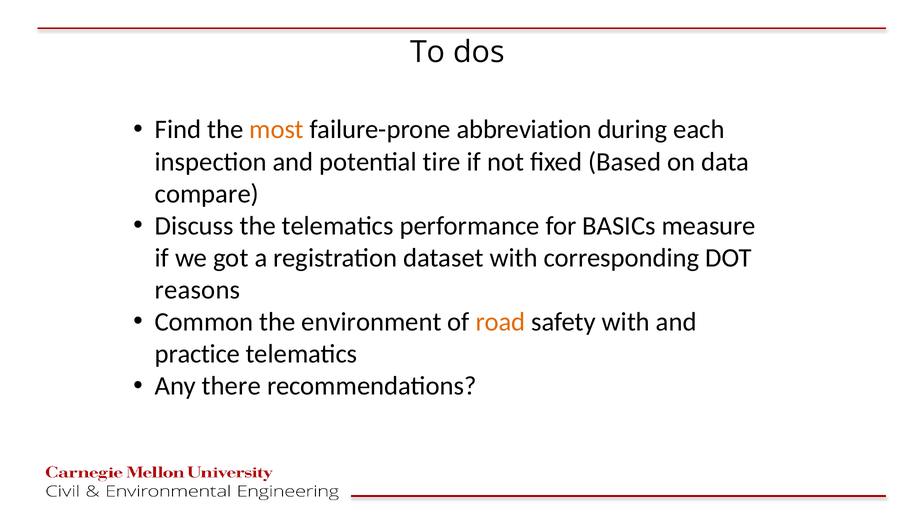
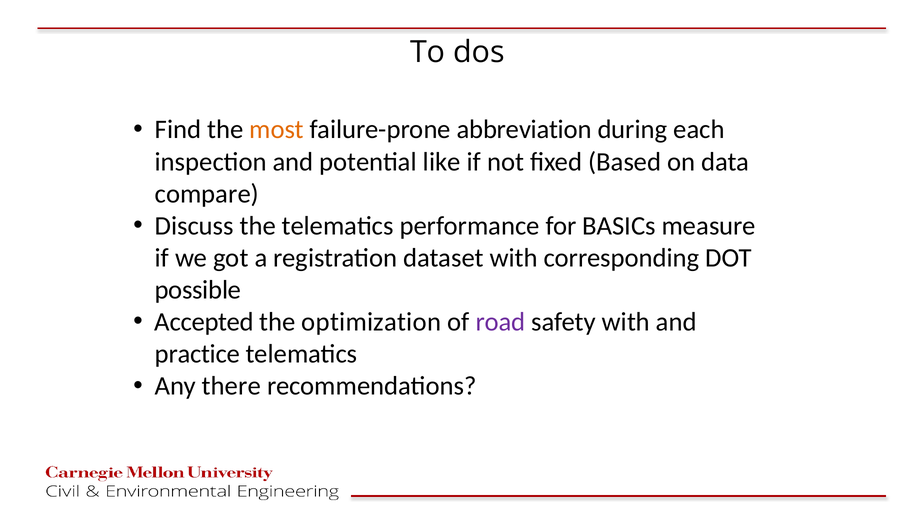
tire: tire -> like (442, 162)
reasons: reasons -> possible (198, 290)
Common: Common -> Accepted (204, 322)
environment: environment -> optimization (371, 322)
road colour: orange -> purple (500, 322)
